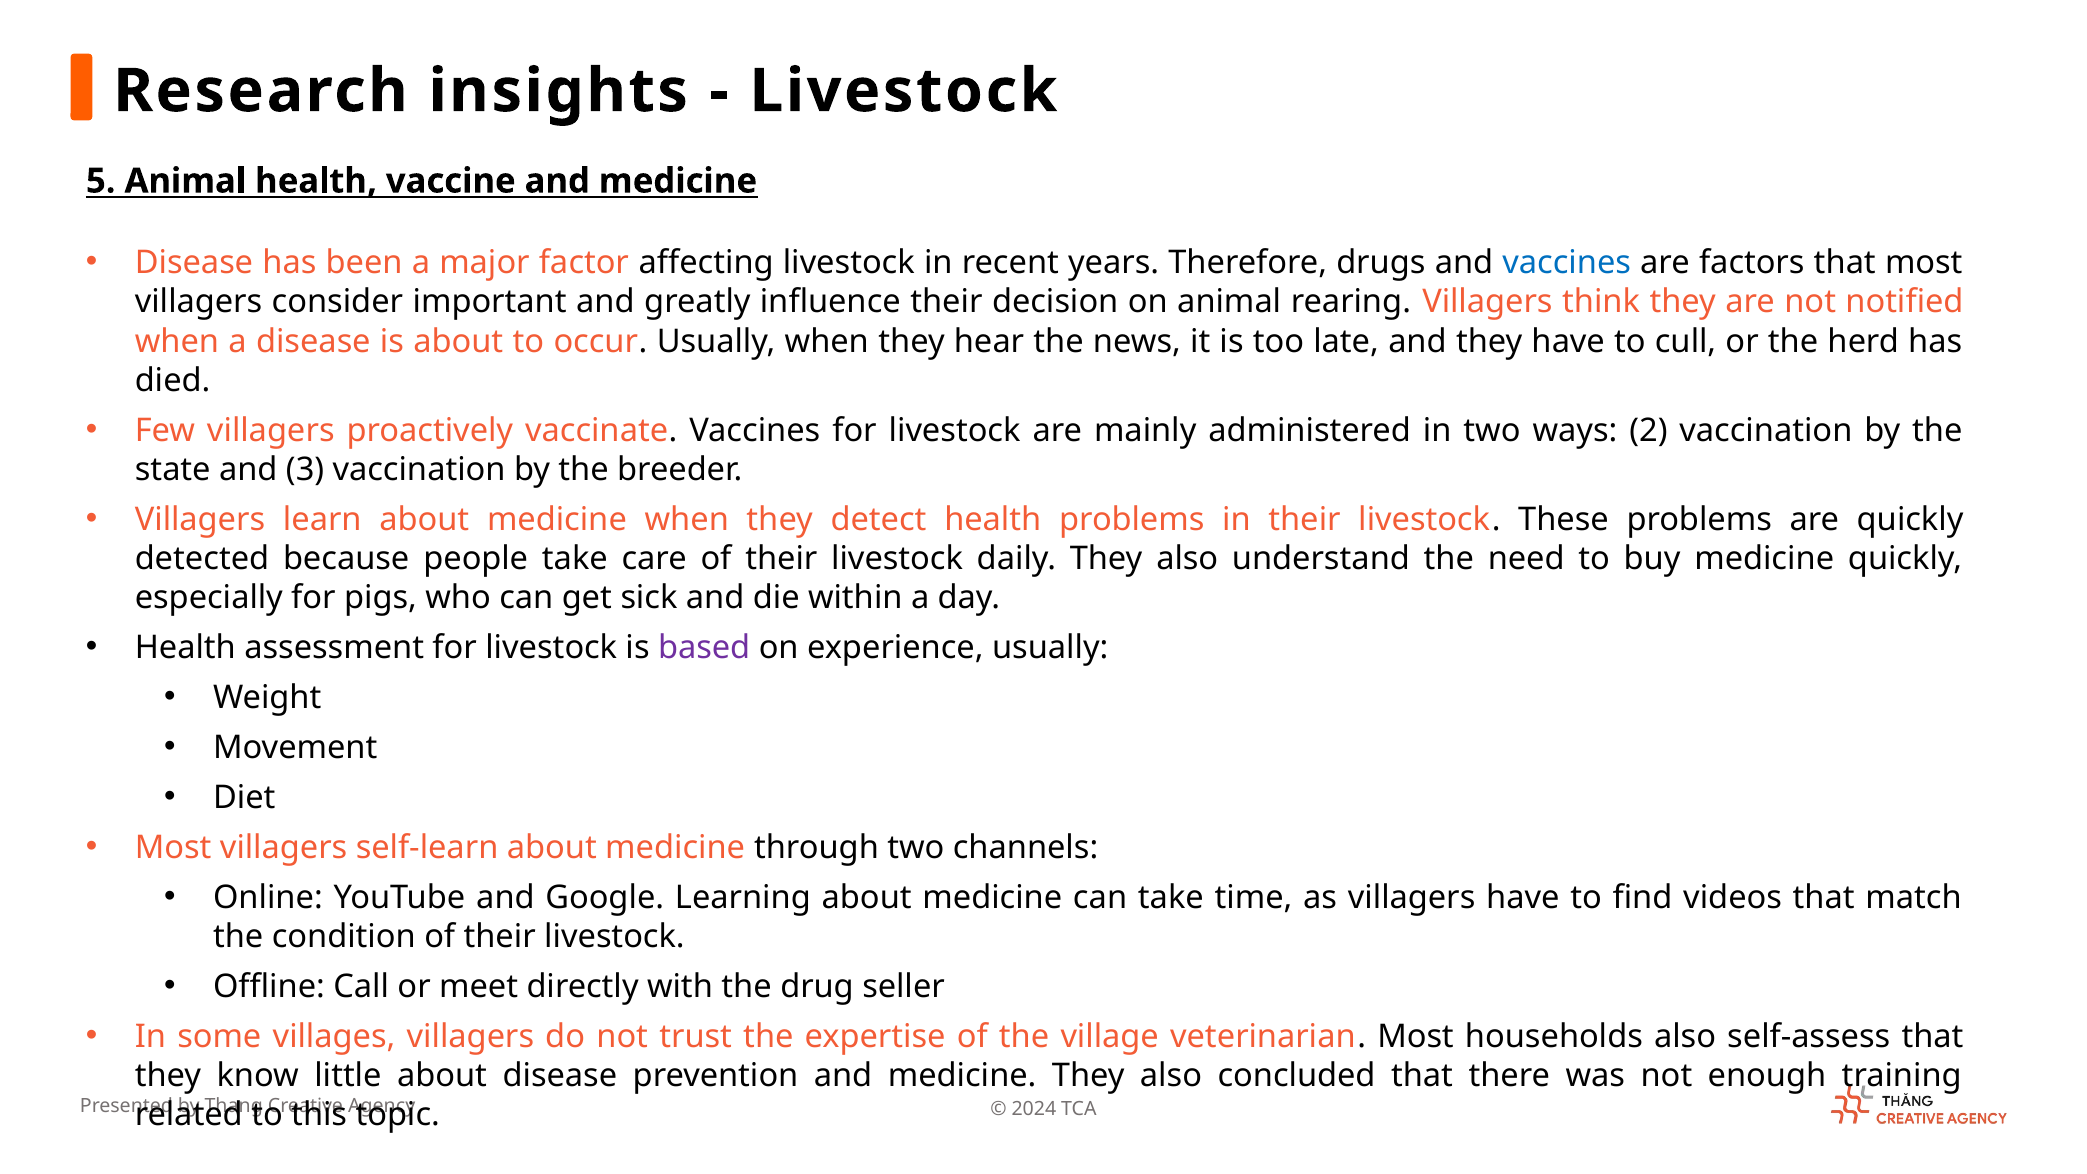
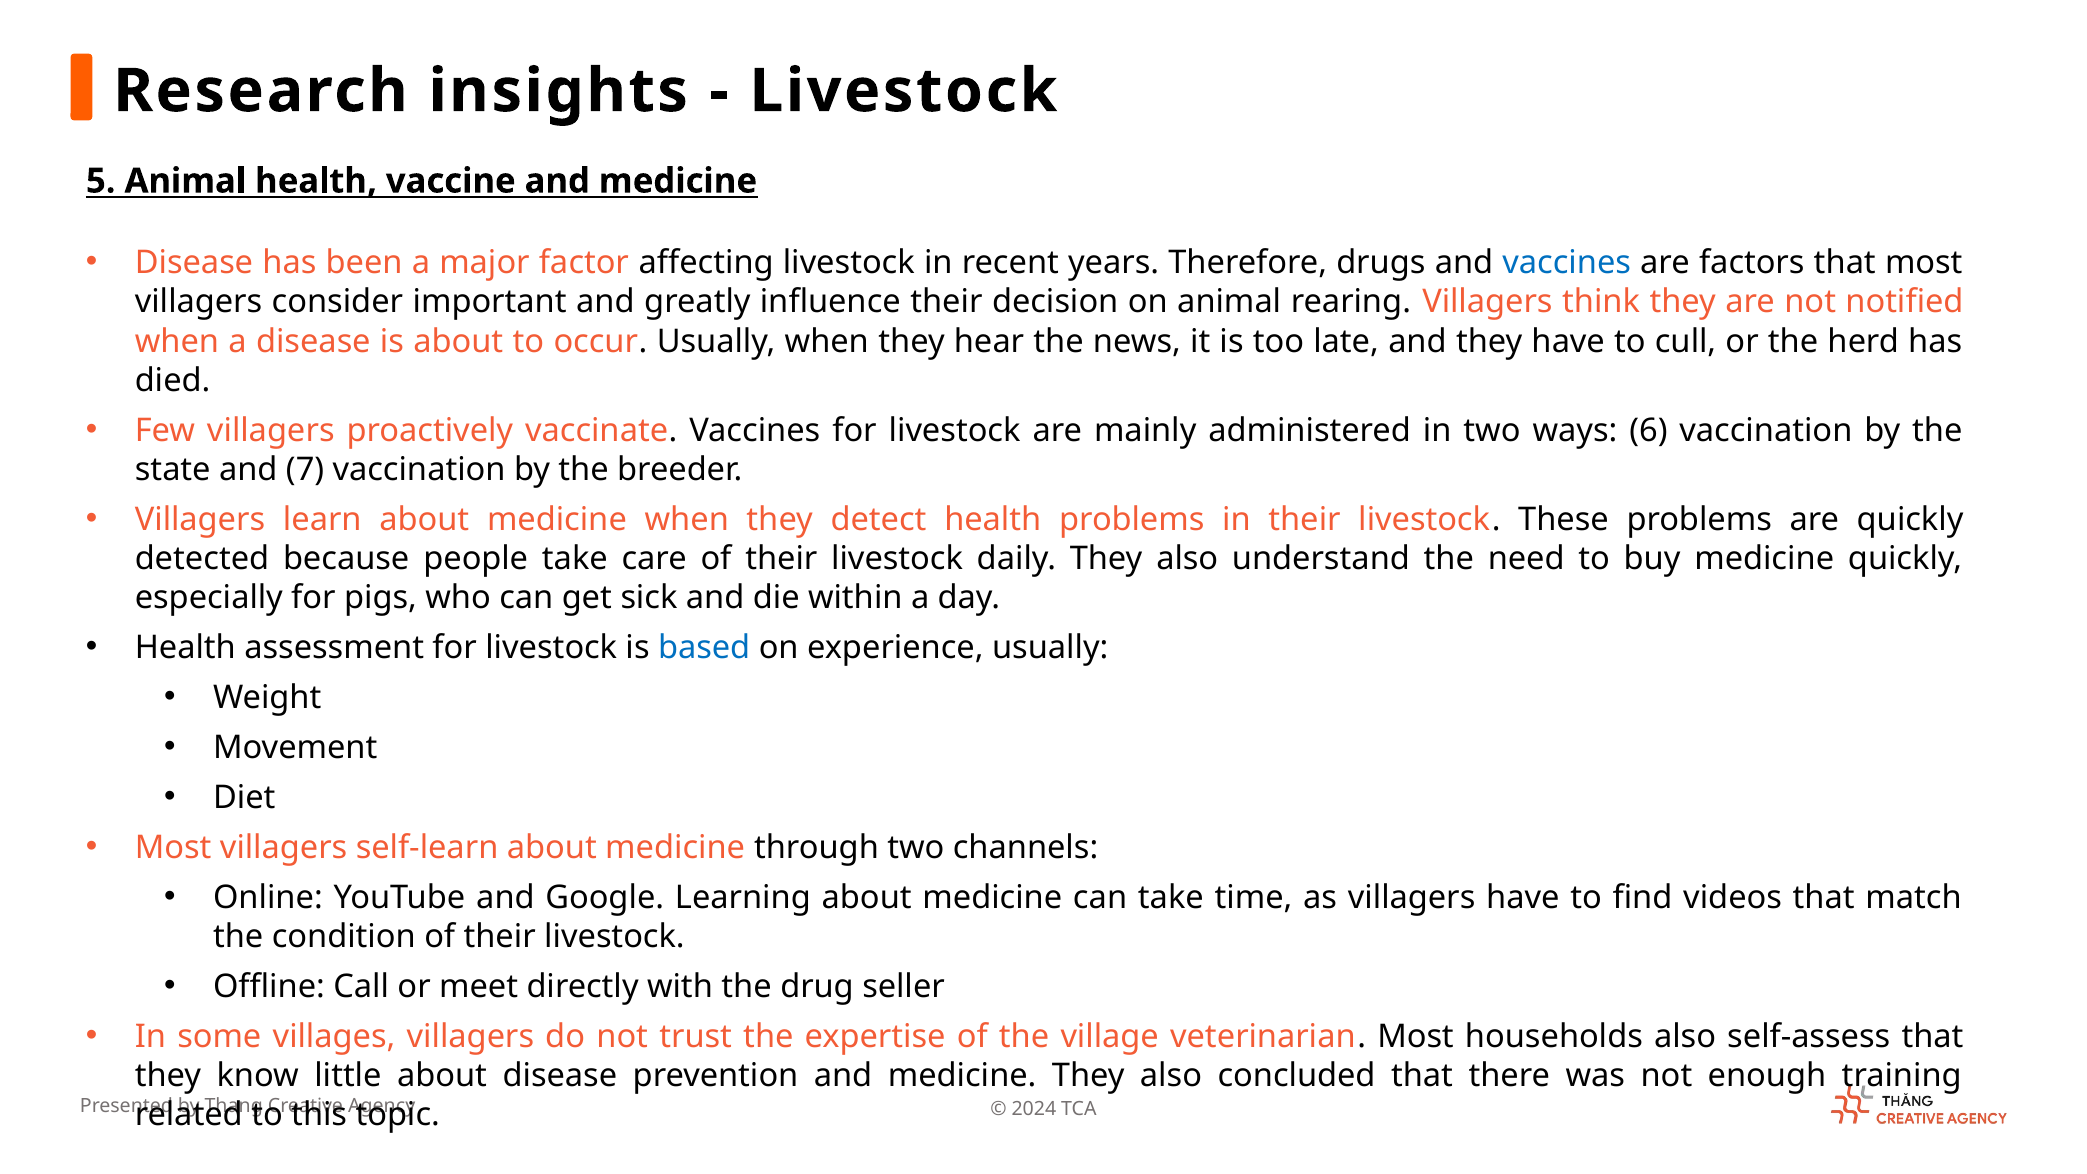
2: 2 -> 6 (1648, 430)
3: 3 -> 7 (305, 470)
based colour: purple -> blue (704, 648)
